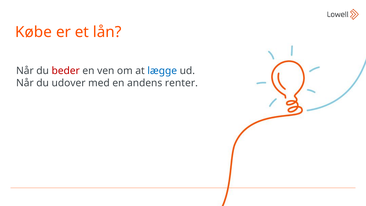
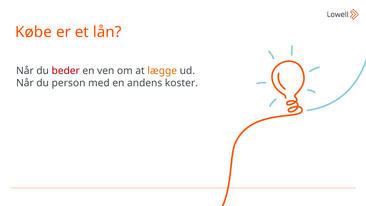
lægge colour: blue -> orange (162, 71)
udover: udover -> person (69, 83)
renter: renter -> koster (181, 83)
